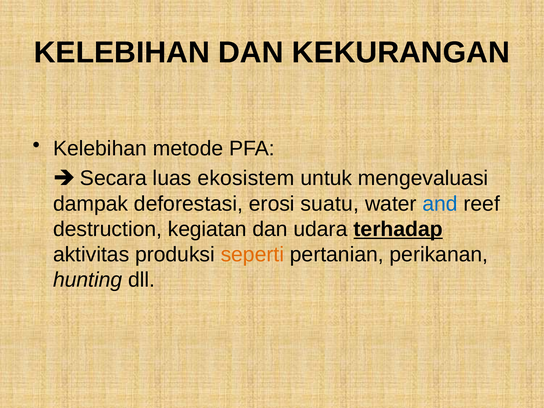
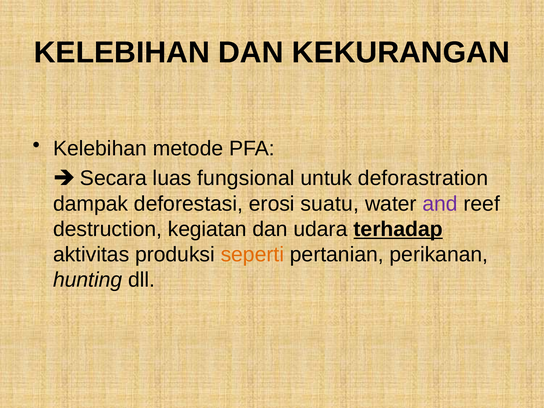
ekosistem: ekosistem -> fungsional (246, 178)
mengevaluasi: mengevaluasi -> deforastration (423, 178)
and colour: blue -> purple (440, 204)
